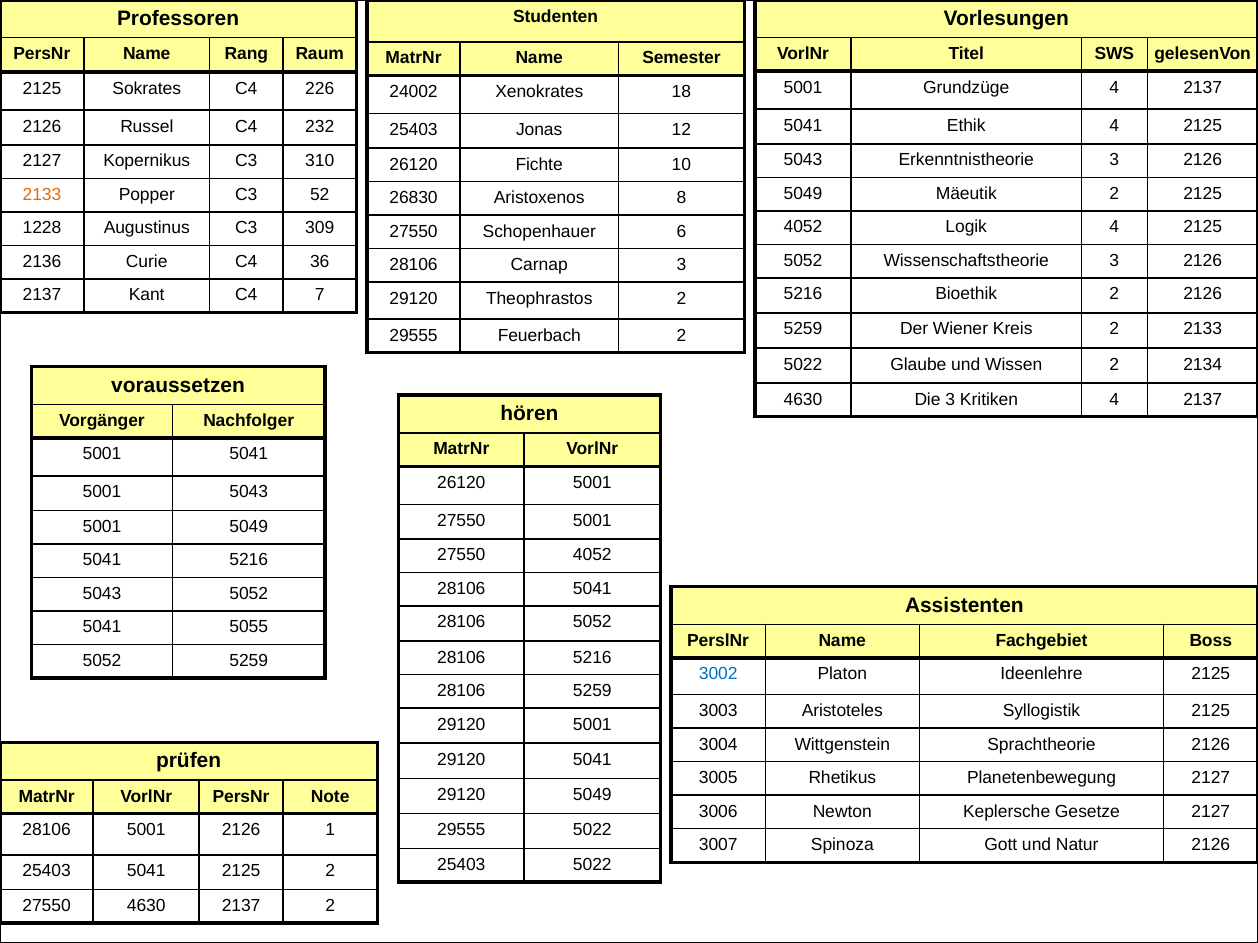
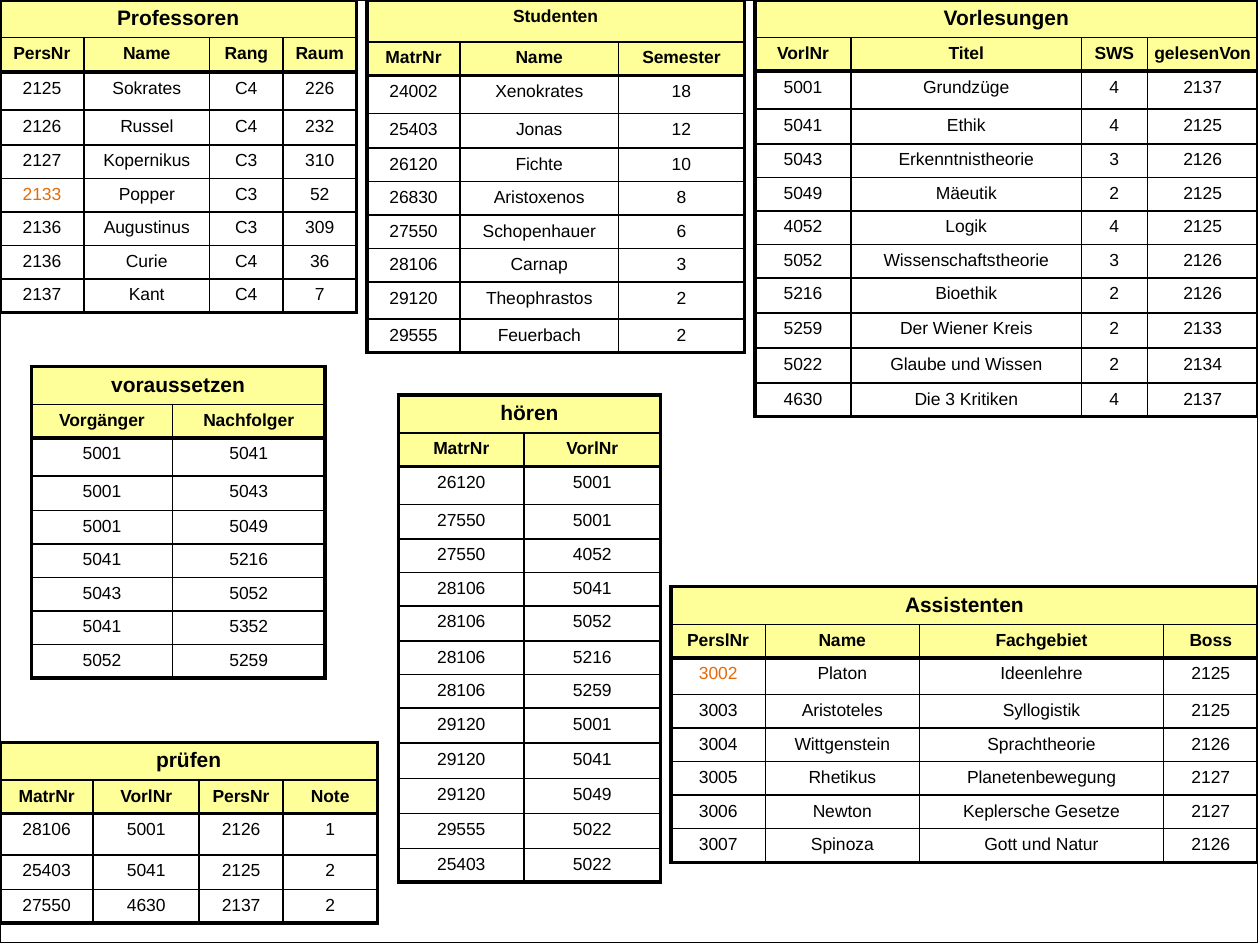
1228: 1228 -> 2136 (42, 228)
5055: 5055 -> 5352 (249, 628)
3002 colour: blue -> orange (718, 675)
